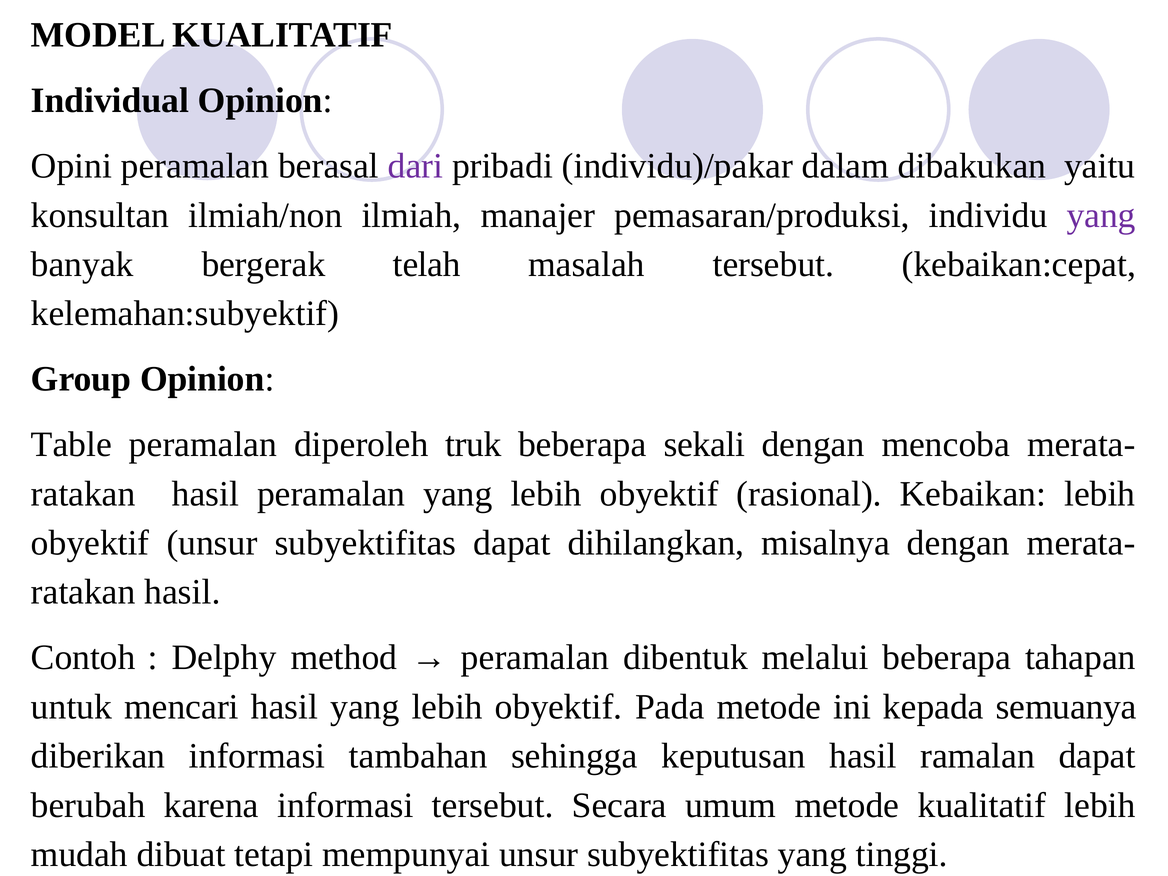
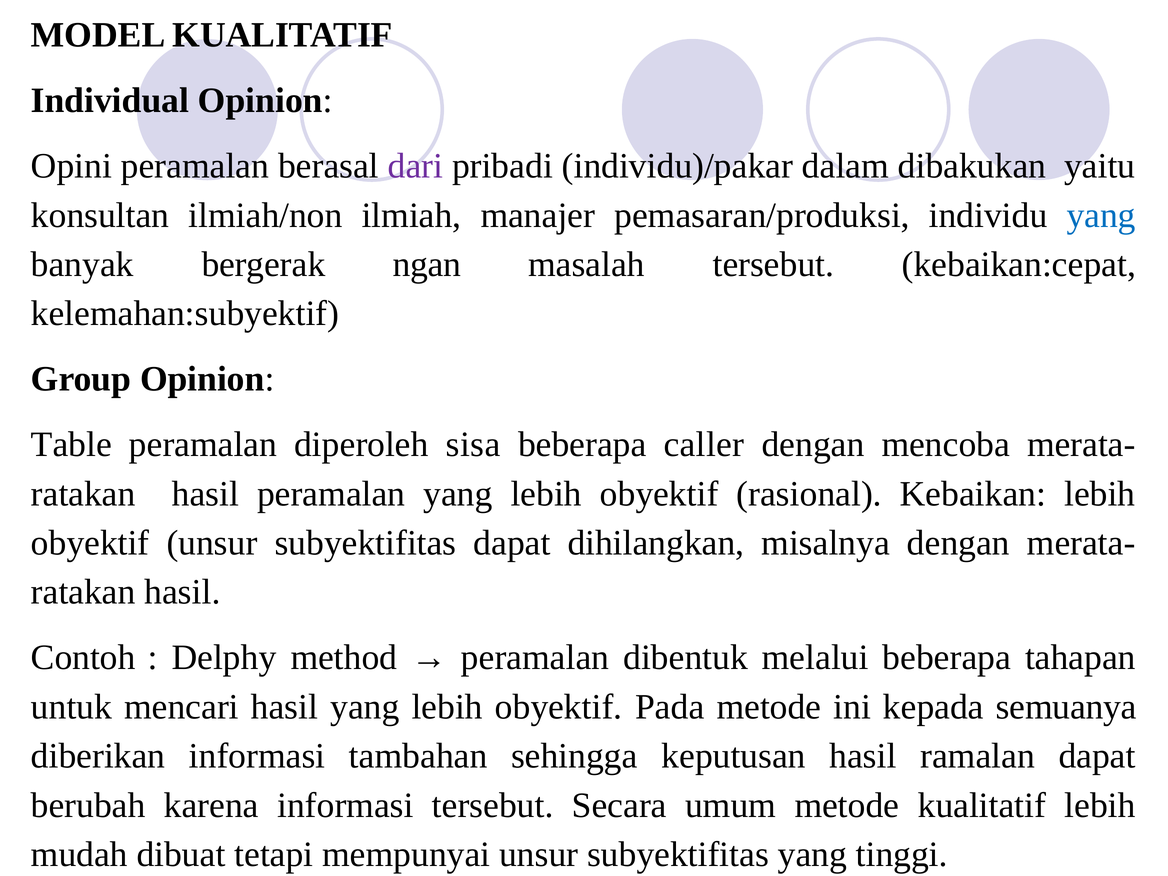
yang colour: purple -> blue (1101, 215)
telah: telah -> ngan (427, 264)
truk: truk -> sisa (473, 445)
sekali: sekali -> caller (704, 445)
